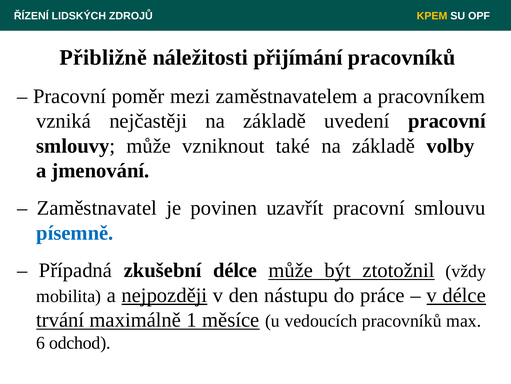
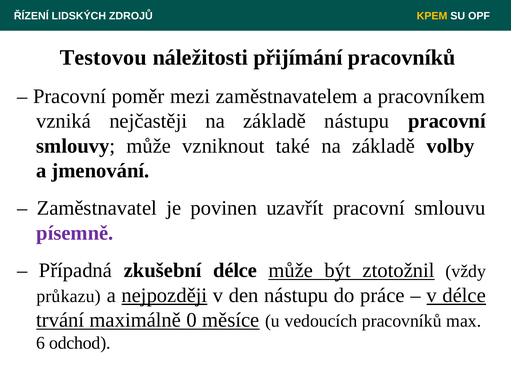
Přibližně: Přibližně -> Testovou (103, 57)
základě uvedení: uvedení -> nástupu (357, 121)
písemně colour: blue -> purple (75, 232)
mobilita: mobilita -> průkazu (69, 296)
1: 1 -> 0 (192, 319)
